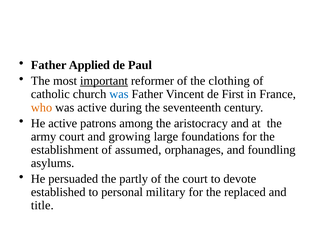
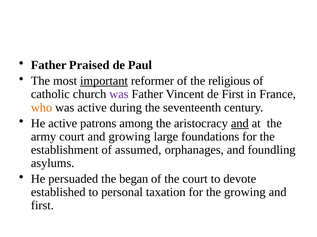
Applied: Applied -> Praised (89, 65)
clothing: clothing -> religious (229, 81)
was colour: blue -> purple (119, 94)
and underline: none -> present (240, 124)
partly: partly -> began (134, 179)
military: military -> taxation (166, 193)
the replaced: replaced -> growing (245, 193)
title: title -> first (42, 206)
